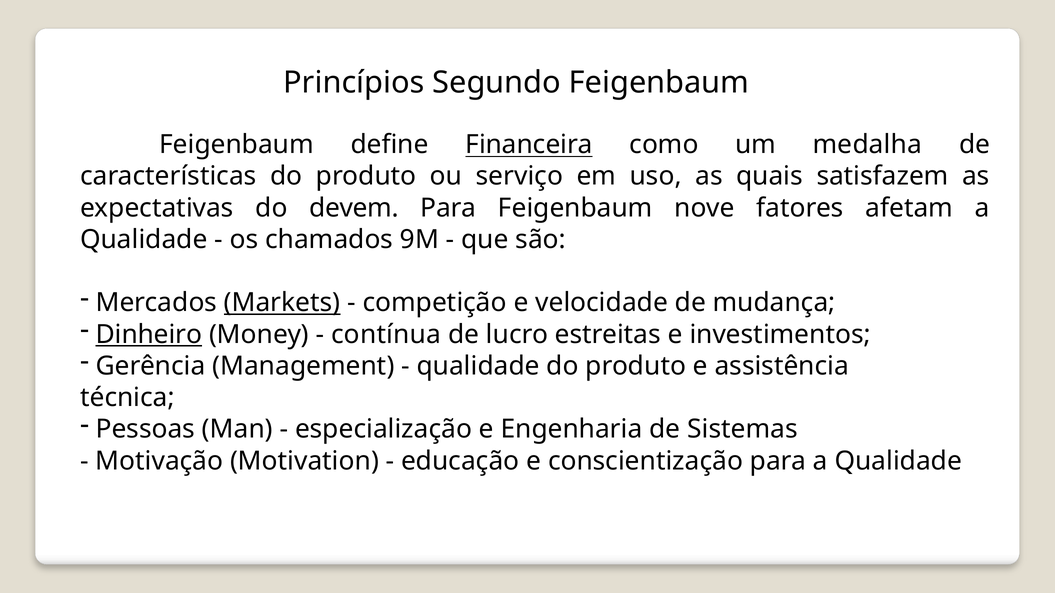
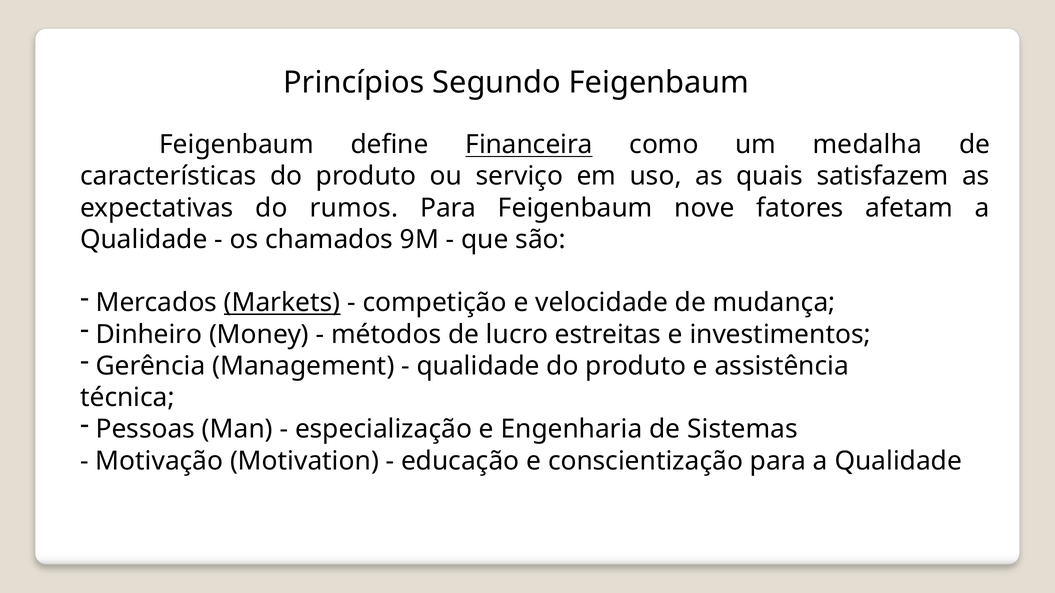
devem: devem -> rumos (354, 208)
Dinheiro underline: present -> none (149, 335)
contínua: contínua -> métodos (386, 335)
